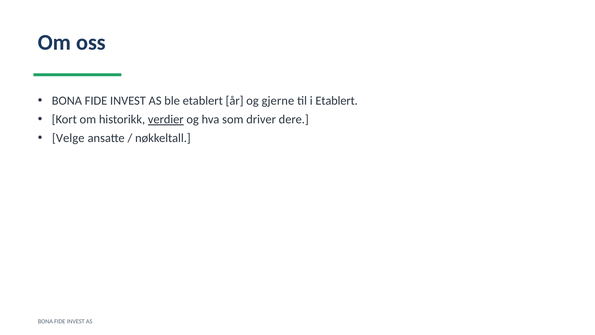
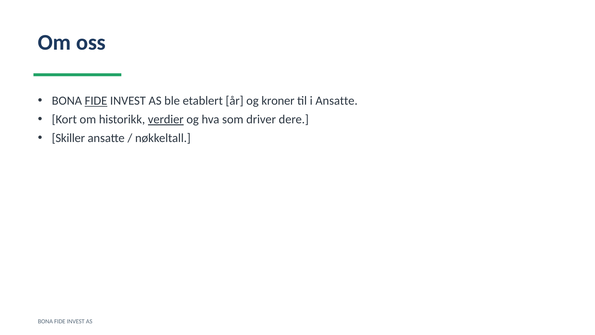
FIDE underline: none -> present (96, 101)
gjerne: gjerne -> kroner (278, 101)
i Etablert: Etablert -> Ansatte (337, 101)
Velge: Velge -> Skiller (68, 138)
